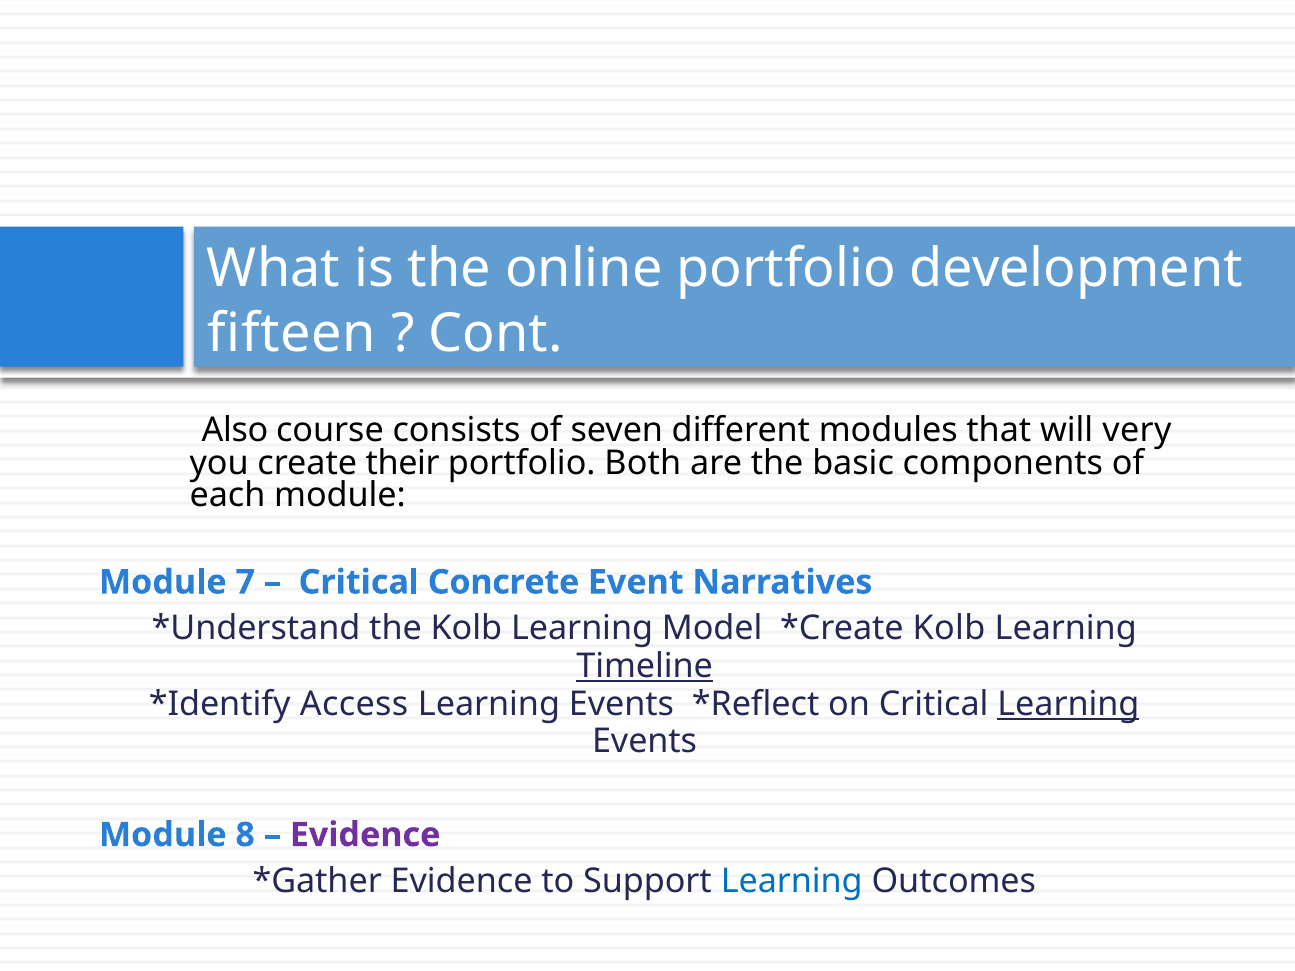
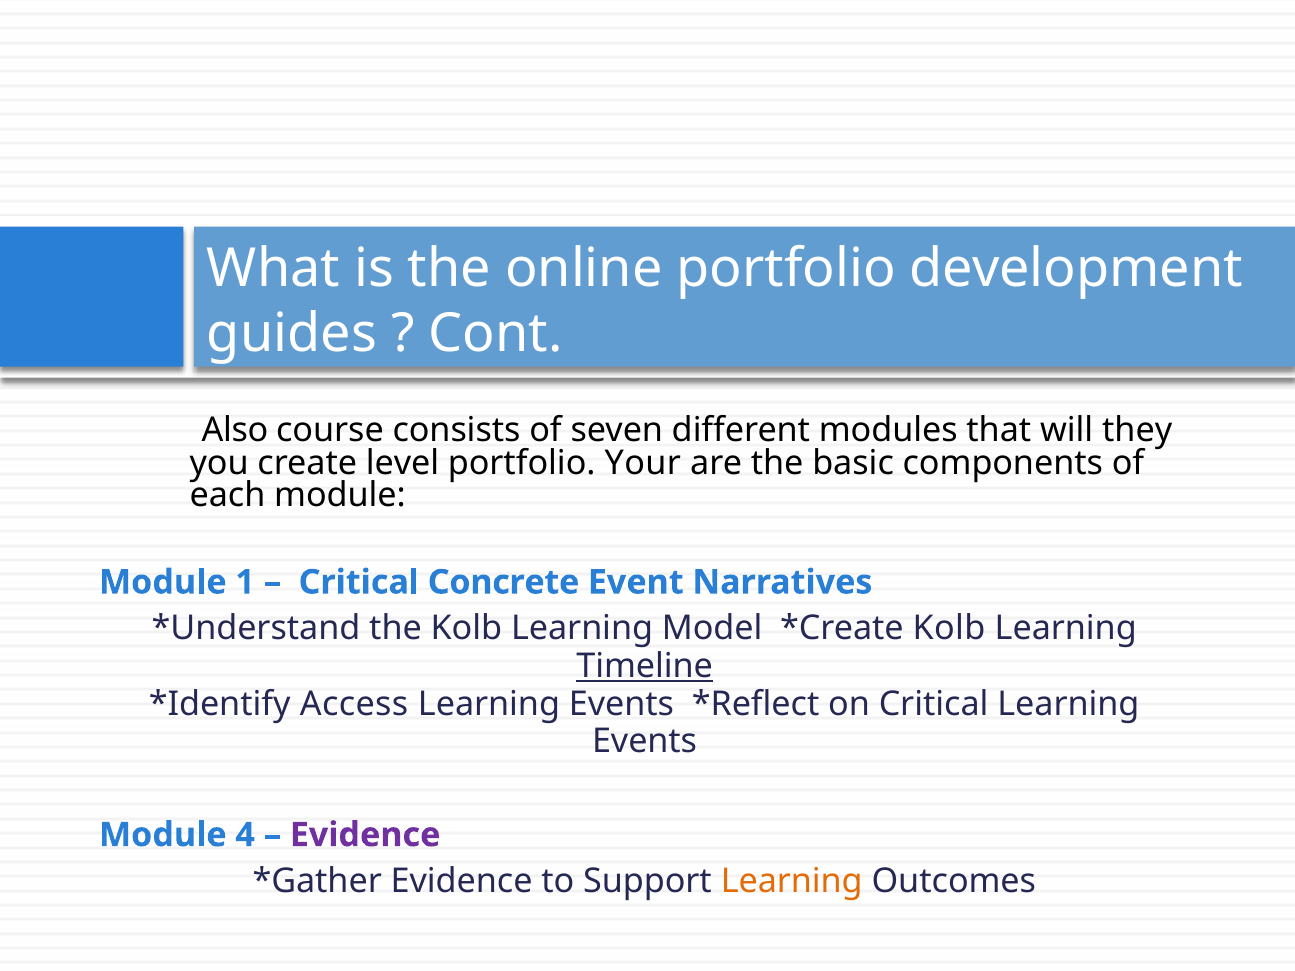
fifteen: fifteen -> guides (292, 334)
very: very -> they (1137, 430)
their: their -> level (403, 463)
Both: Both -> Your (643, 463)
7: 7 -> 1 (245, 582)
Learning underline: present -> none (1068, 704)
8: 8 -> 4 (245, 835)
Learning colour: blue -> orange (792, 881)
